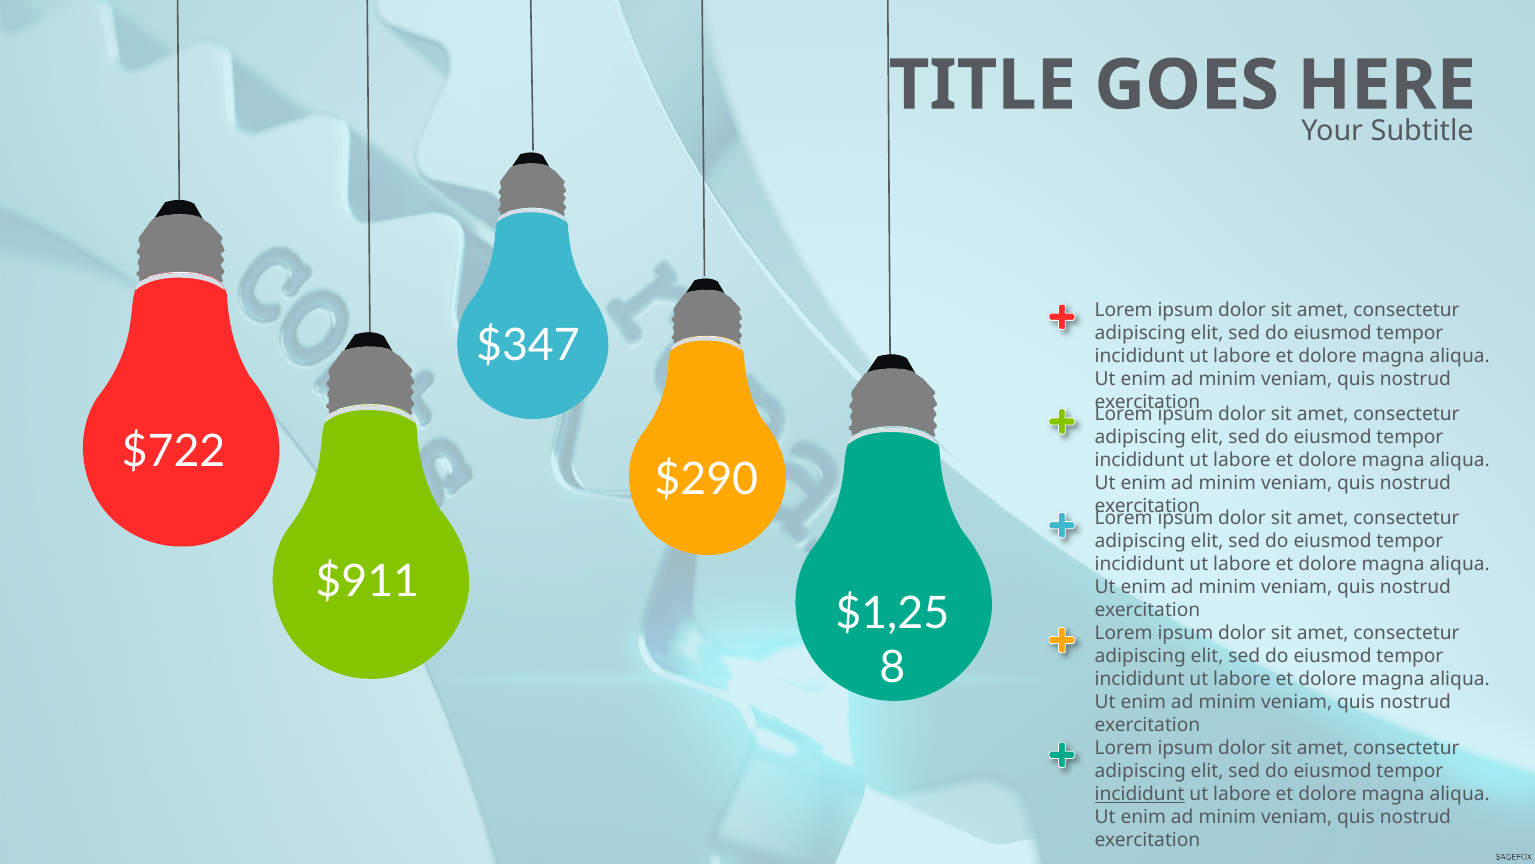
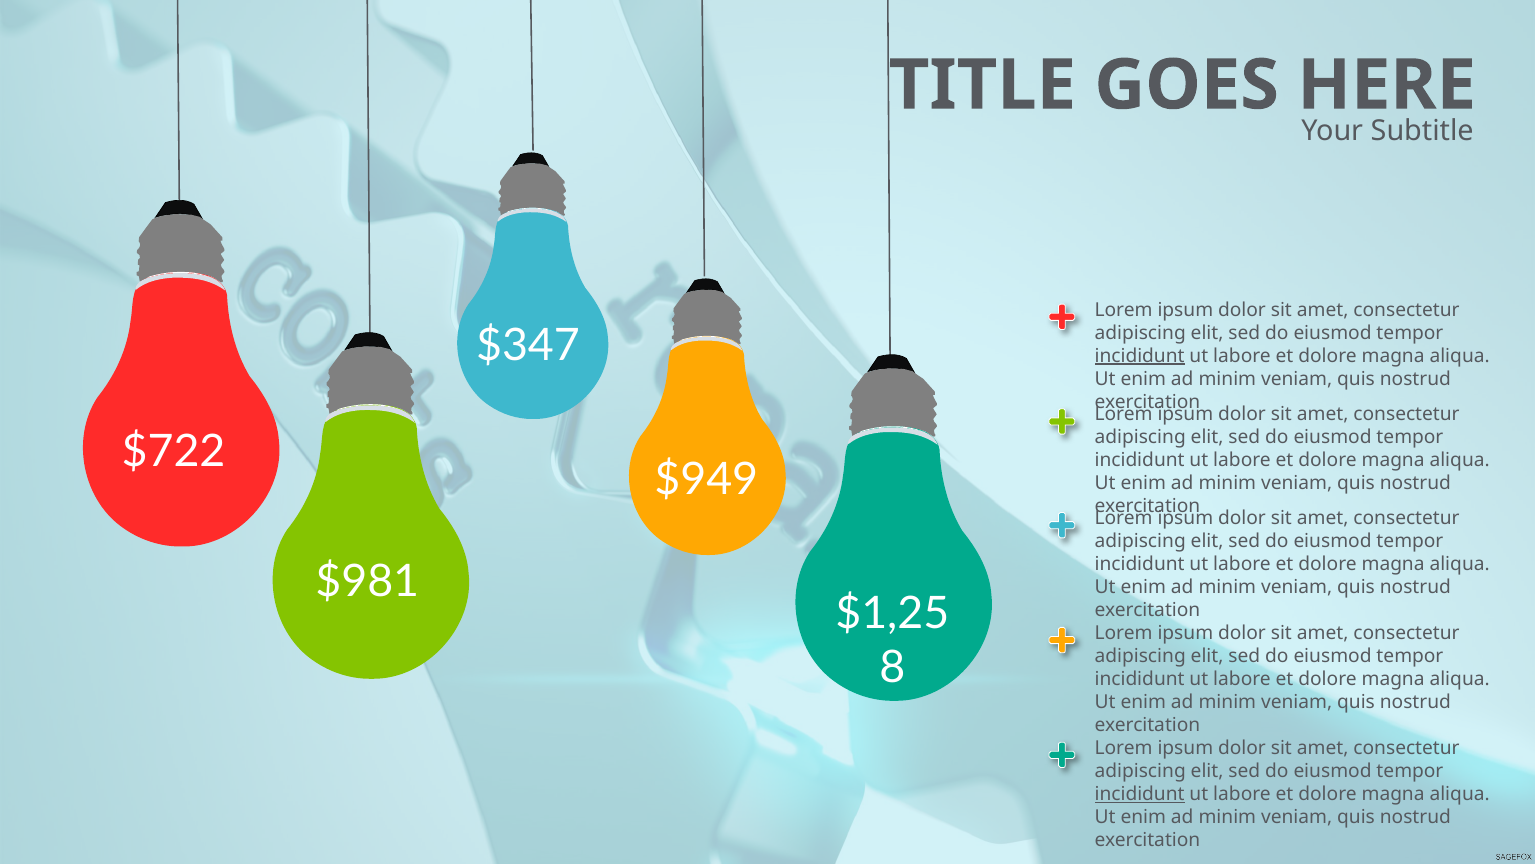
incididunt underline: none -> present (1140, 356)
$290: $290 -> $949 (706, 480)
$911: $911 -> $981 (367, 582)
